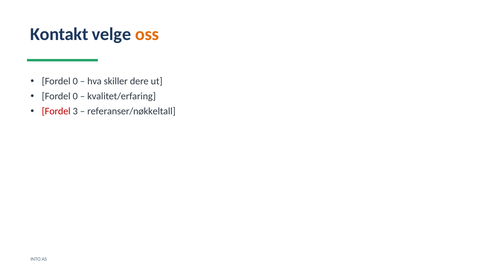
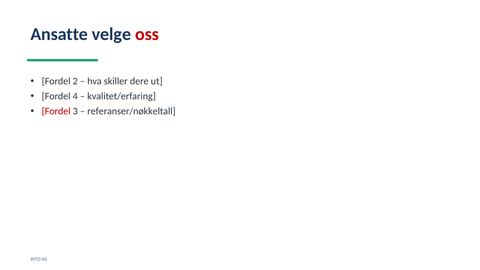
Kontakt: Kontakt -> Ansatte (59, 34)
oss colour: orange -> red (147, 34)
0: 0 -> 2 (75, 81)
0: 0 -> 4 (75, 96)
